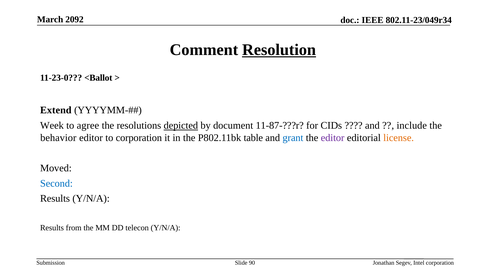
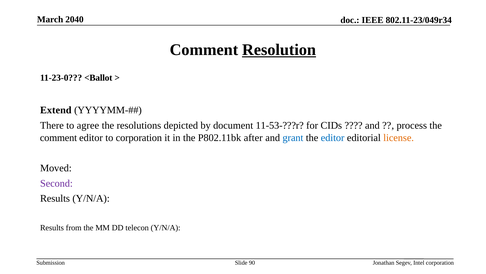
2092: 2092 -> 2040 (75, 19)
Week: Week -> There (52, 125)
depicted underline: present -> none (181, 125)
11-87-???r: 11-87-???r -> 11-53-???r (280, 125)
include: include -> process (412, 125)
behavior: behavior -> comment (58, 137)
table: table -> after (253, 137)
editor colour: purple -> blue (333, 137)
Second colour: blue -> purple (56, 183)
